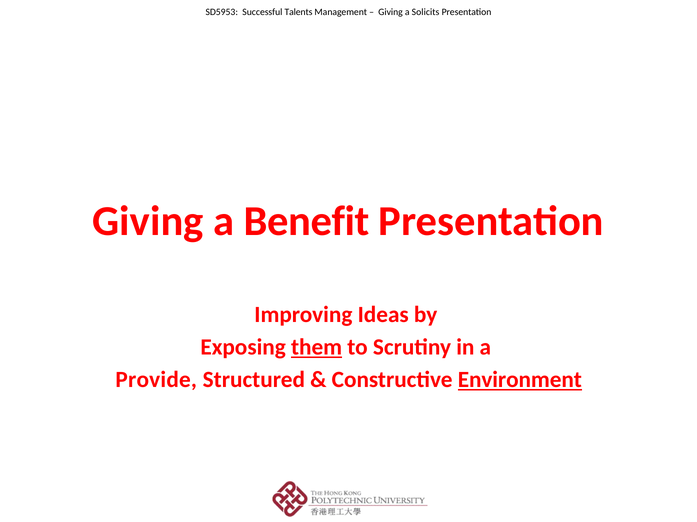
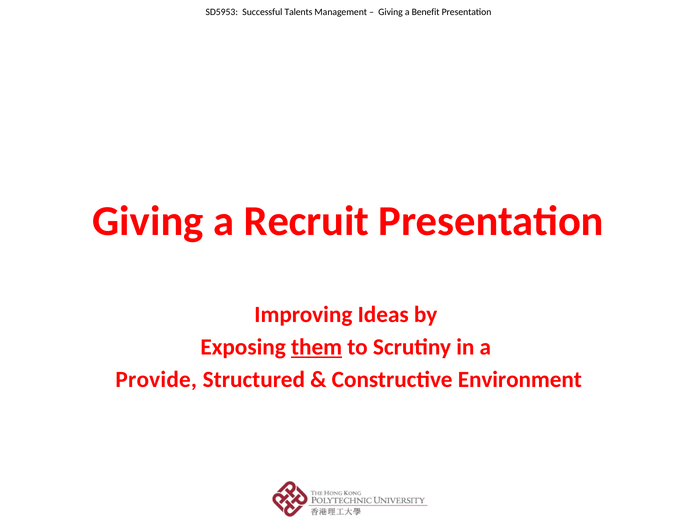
Solicits: Solicits -> Benefit (426, 12)
Benefit: Benefit -> Recruit (306, 221)
Environment underline: present -> none (520, 380)
